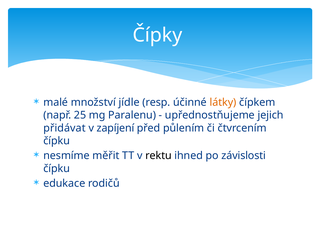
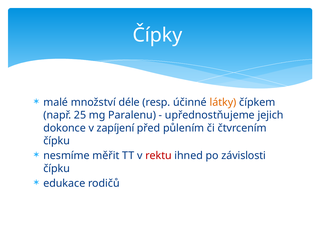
jídle: jídle -> déle (129, 102)
přidávat: přidávat -> dokonce (65, 128)
rektu colour: black -> red (158, 156)
